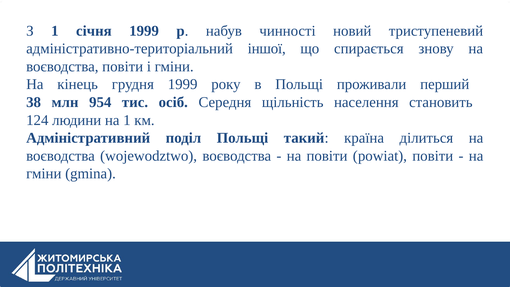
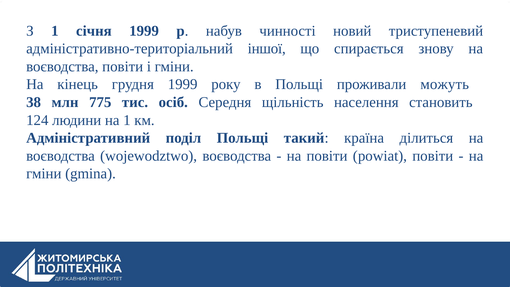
перший: перший -> можуть (445, 84)
954: 954 -> 775 (100, 102)
